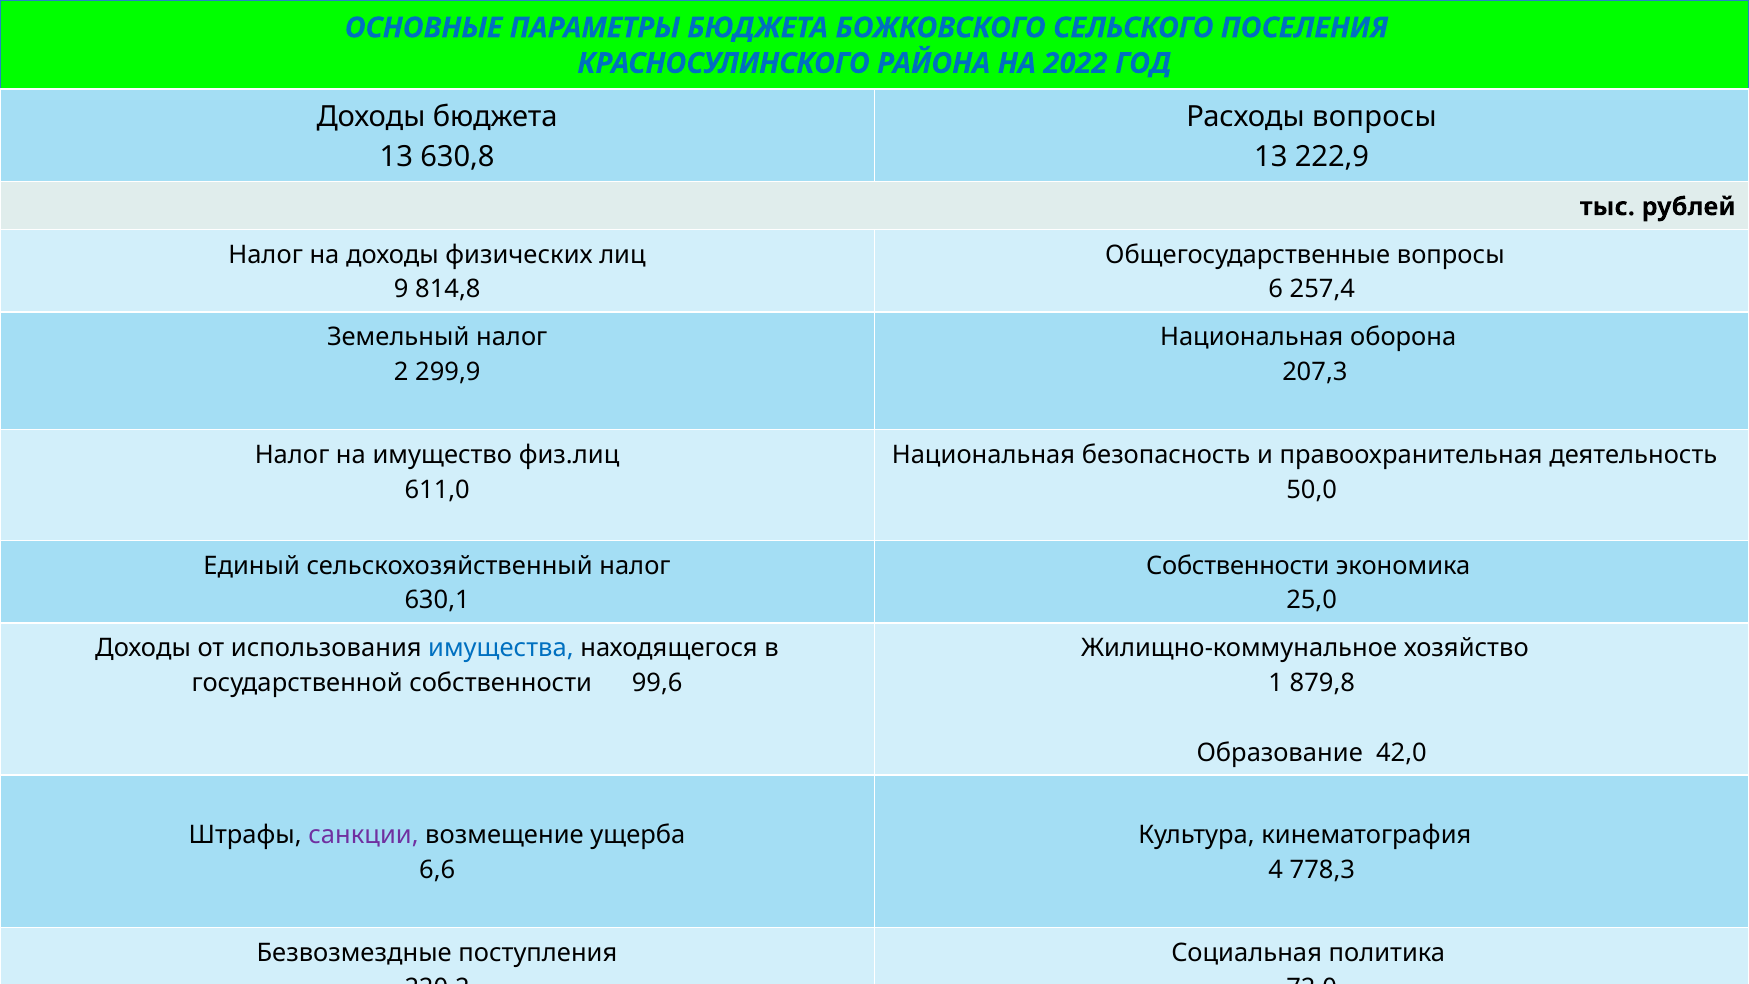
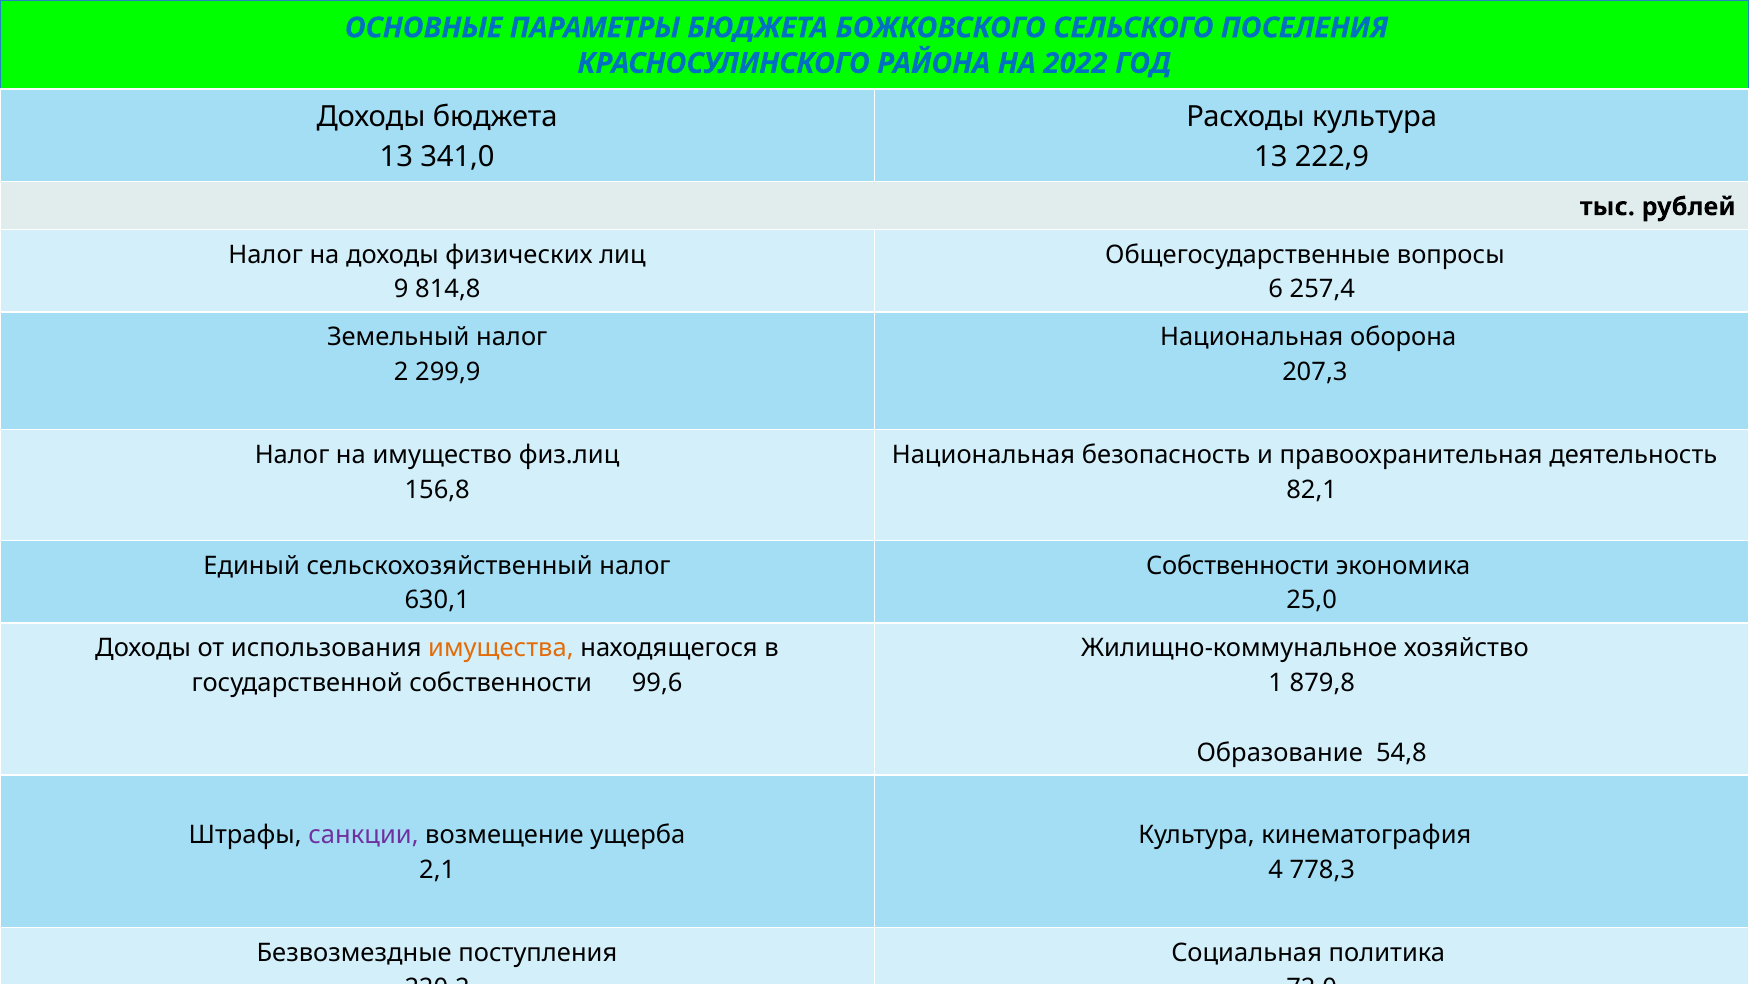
Расходы вопросы: вопросы -> культура (1375, 117)
630,8: 630,8 -> 341,0 (457, 157)
611,0: 611,0 -> 156,8 (437, 490)
50,0: 50,0 -> 82,1 (1312, 490)
имущества colour: blue -> orange (501, 648)
42,0: 42,0 -> 54,8 (1401, 753)
6,6: 6,6 -> 2,1 (437, 870)
